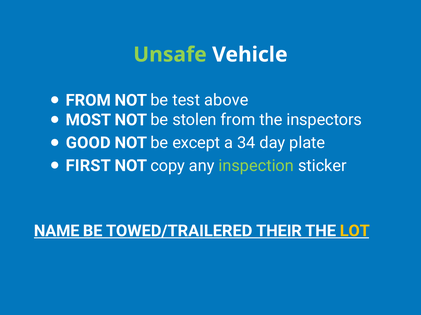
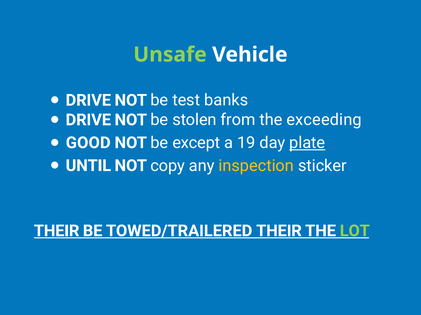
FROM: FROM -> DRIVE (88, 100)
above: above -> banks (226, 100)
MOST: MOST -> DRIVE (88, 120)
inspectors: inspectors -> exceeding (324, 120)
34: 34 -> 19 (246, 143)
plate underline: none -> present (307, 143)
FIRST: FIRST -> UNTIL (88, 166)
inspection colour: light green -> yellow (256, 166)
NAME: NAME -> THEIR (57, 231)
LOT colour: yellow -> light green (355, 231)
